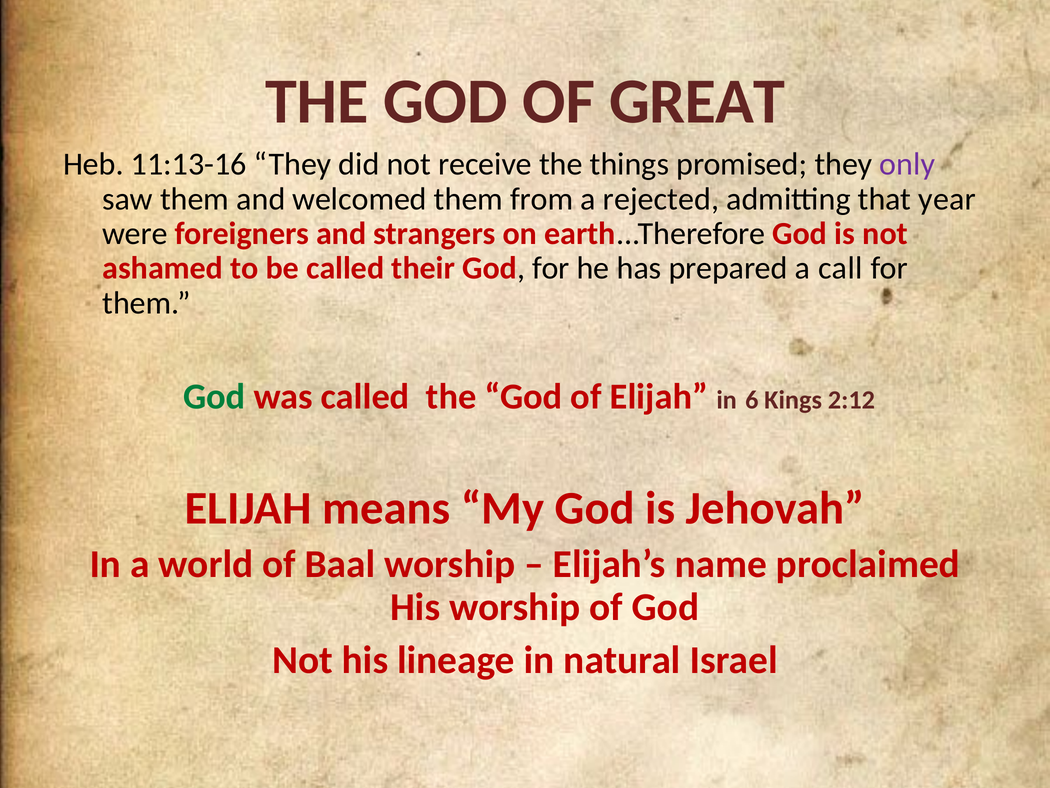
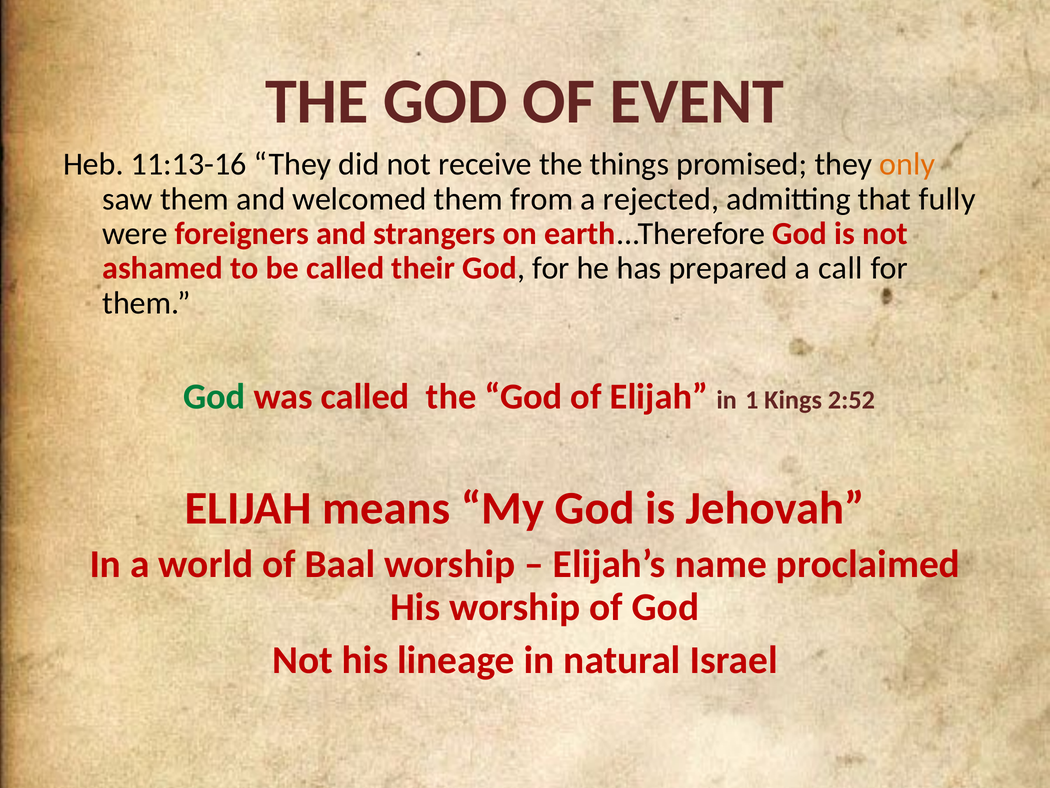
GREAT: GREAT -> EVENT (697, 102)
only colour: purple -> orange (907, 164)
year: year -> fully (947, 199)
6: 6 -> 1 (752, 400)
2:12: 2:12 -> 2:52 (851, 400)
